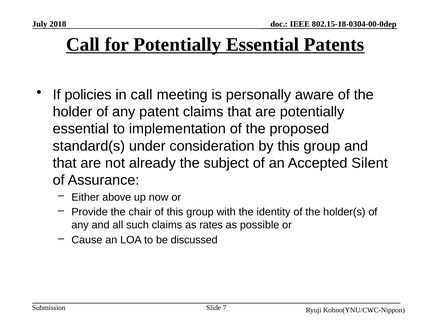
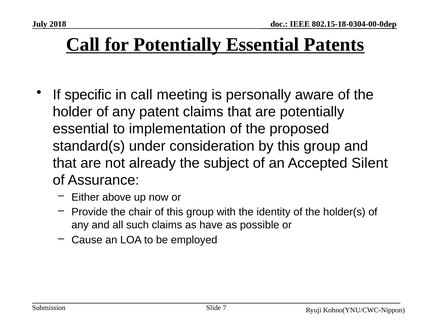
policies: policies -> specific (88, 95)
rates: rates -> have (211, 225)
discussed: discussed -> employed (194, 241)
